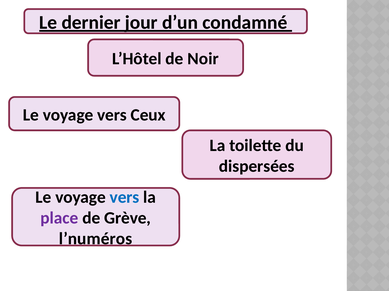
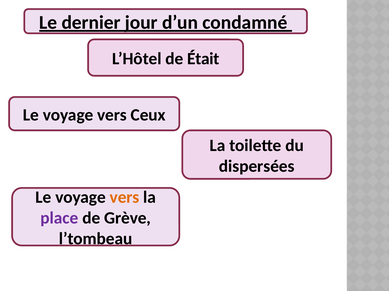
Noir: Noir -> Était (203, 59)
vers colour: blue -> orange (124, 198)
l’numéros: l’numéros -> l’tombeau (96, 239)
